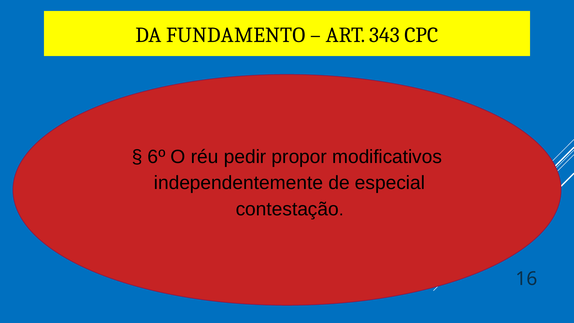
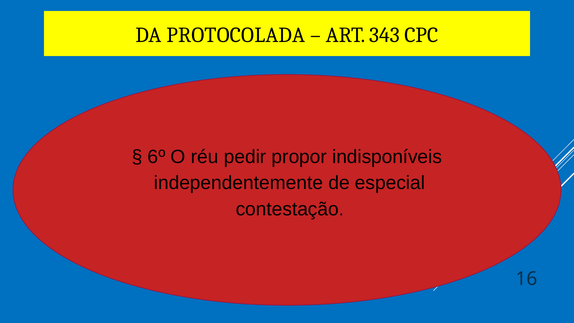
FUNDAMENTO: FUNDAMENTO -> PROTOCOLADA (236, 35)
modificativos: modificativos -> indisponíveis (387, 157)
